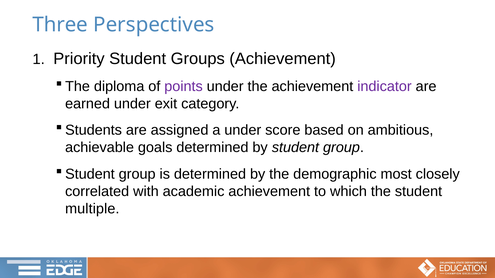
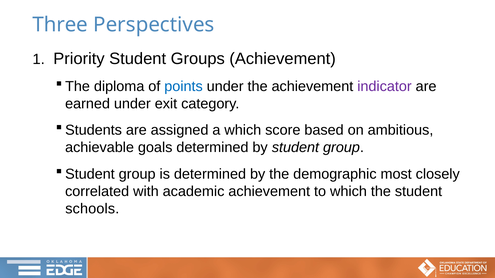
points colour: purple -> blue (184, 86)
a under: under -> which (243, 130)
multiple: multiple -> schools (92, 209)
